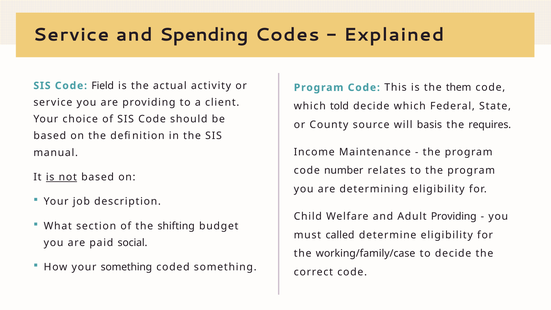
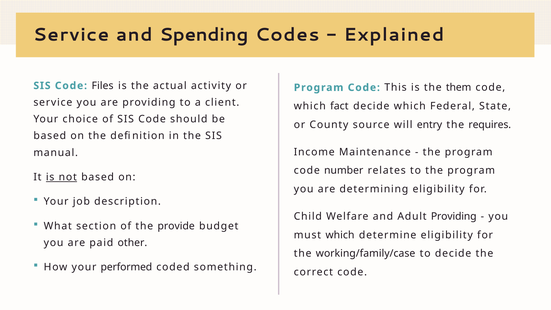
Field: Field -> Files (103, 86)
told: told -> fact (339, 106)
basis: basis -> entry (430, 125)
shifting: shifting -> provide (176, 226)
must called: called -> which (340, 235)
social: social -> other (132, 243)
your something: something -> performed (126, 267)
